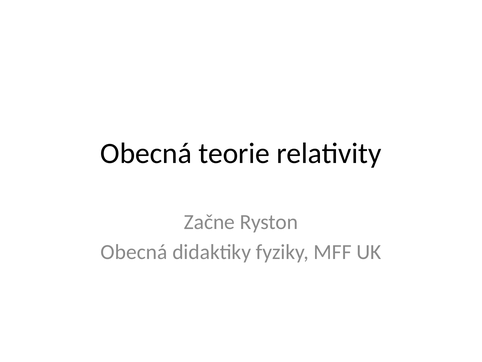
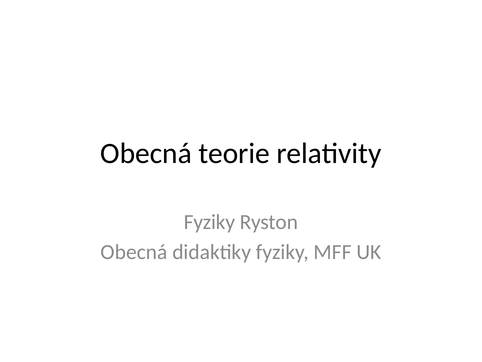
Začne: Začne -> Fyziky (209, 222)
